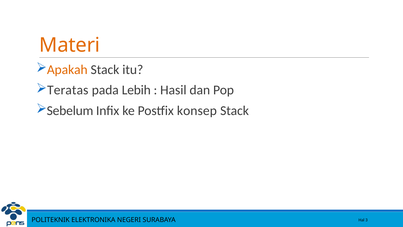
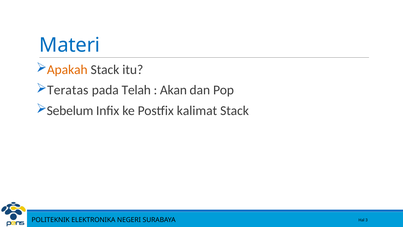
Materi colour: orange -> blue (70, 45)
Lebih: Lebih -> Telah (136, 90)
Hasil: Hasil -> Akan (173, 90)
konsep: konsep -> kalimat (197, 110)
